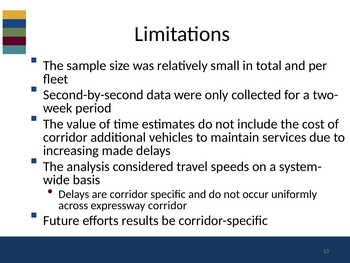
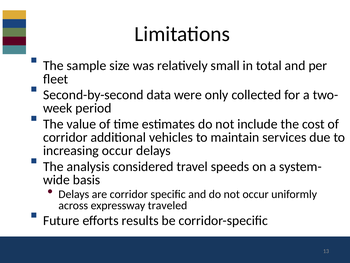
increasing made: made -> occur (117, 150)
expressway corridor: corridor -> traveled (167, 205)
